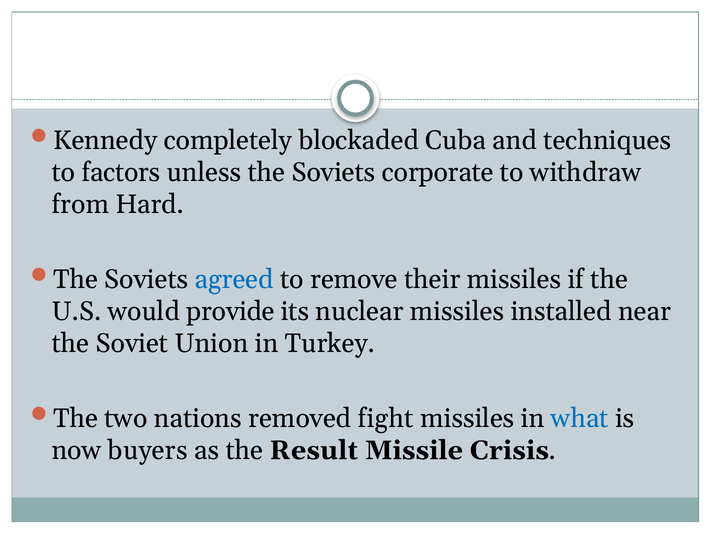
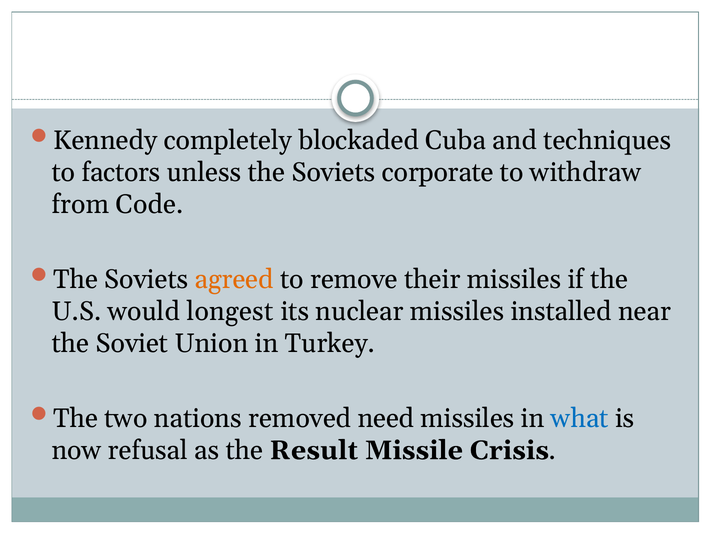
Hard: Hard -> Code (150, 204)
agreed colour: blue -> orange (234, 279)
provide: provide -> longest (230, 311)
fight: fight -> need (386, 418)
buyers: buyers -> refusal (148, 450)
